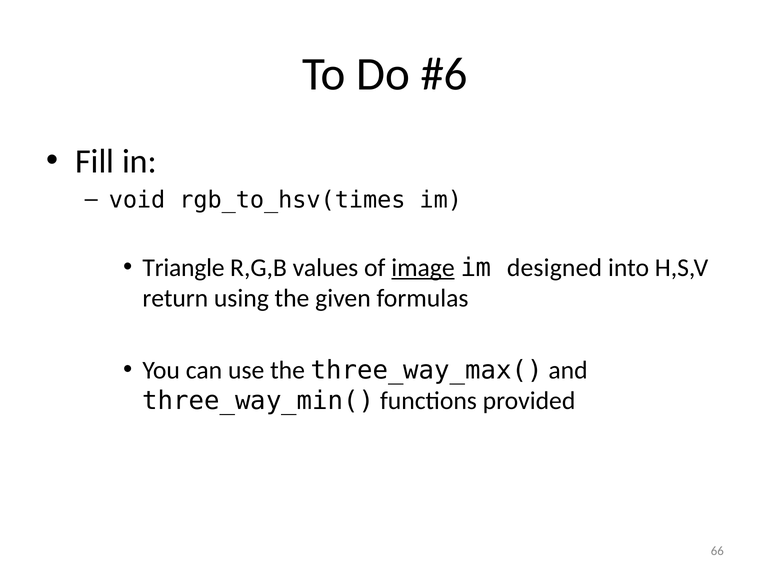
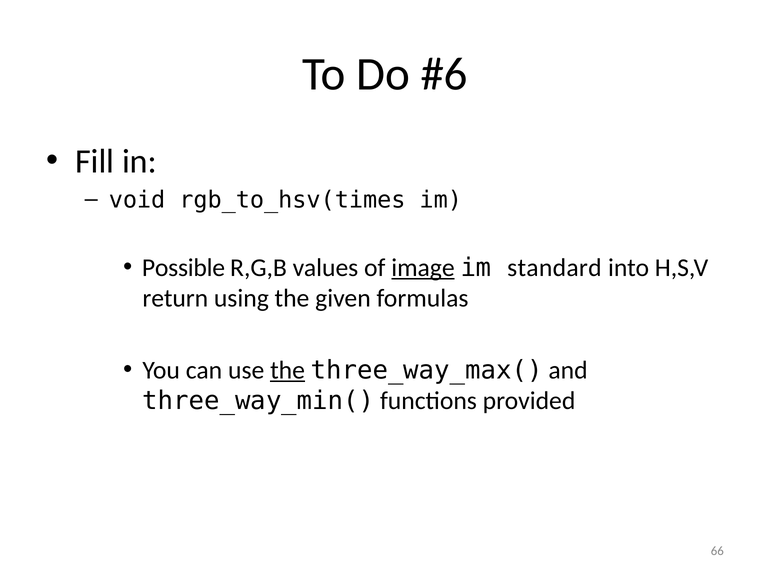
Triangle: Triangle -> Possible (183, 268)
designed: designed -> standard (554, 268)
the underline: none -> present (288, 370)
